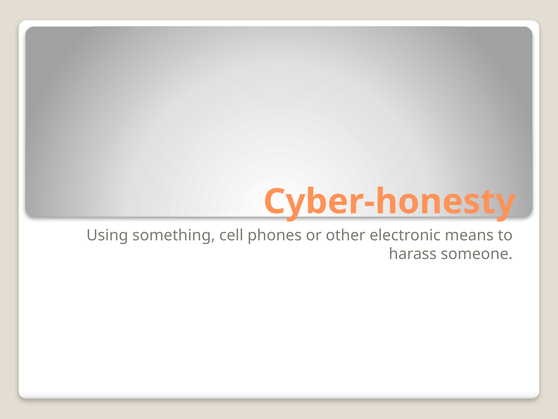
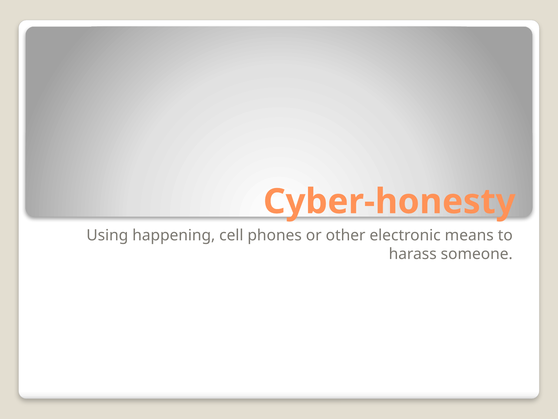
something: something -> happening (174, 235)
